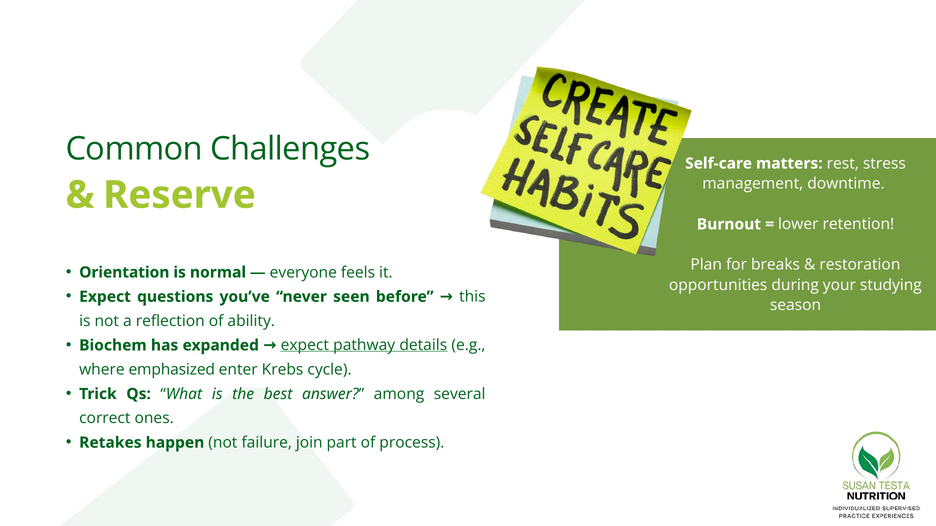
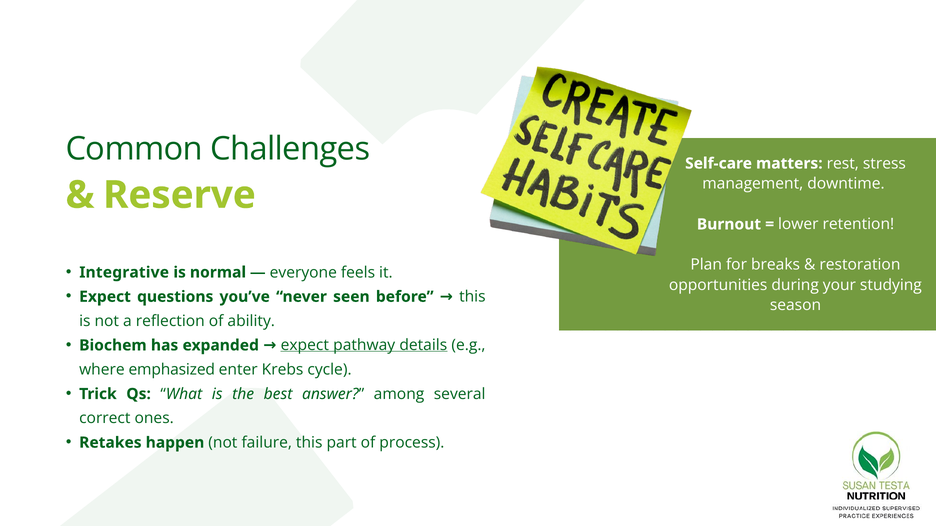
Orientation: Orientation -> Integrative (124, 273)
failure join: join -> this (309, 443)
